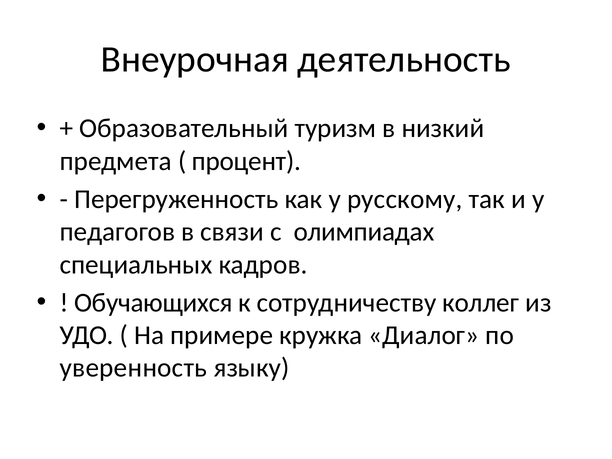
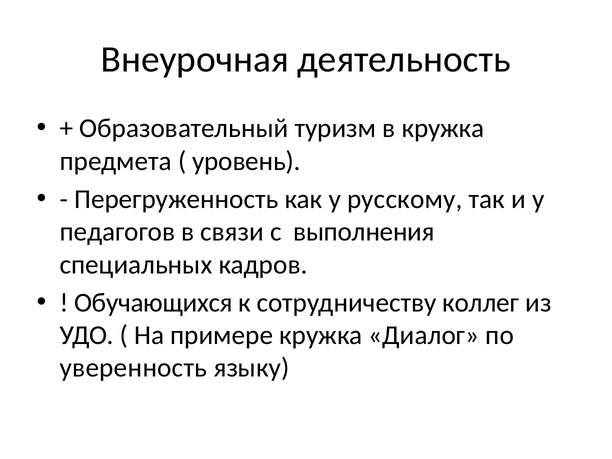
в низкий: низкий -> кружка (443, 128)
процент: процент -> уровень (246, 161)
олимпиадах: олимпиадах -> выполнения (364, 232)
